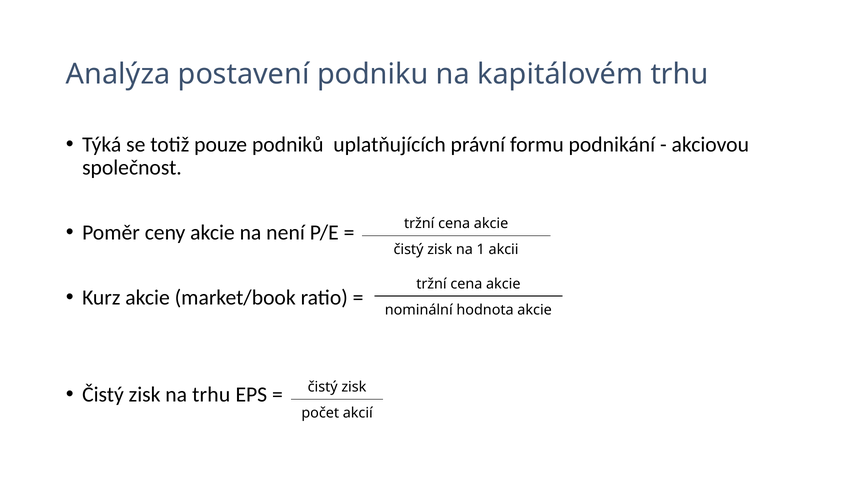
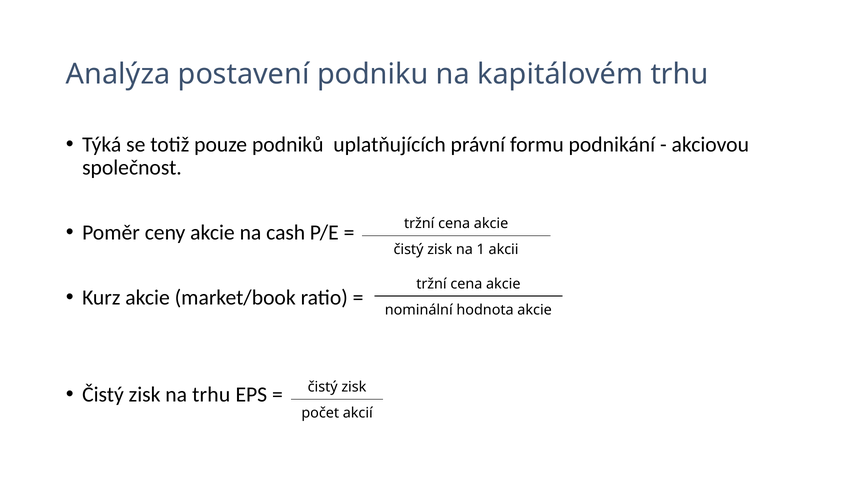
není: není -> cash (286, 232)
